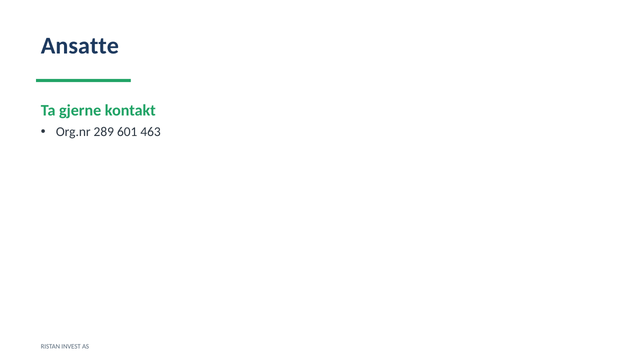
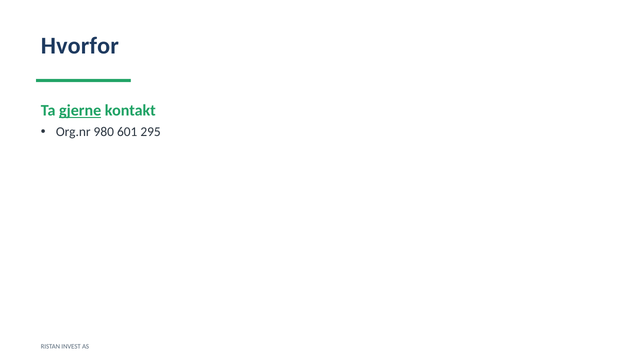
Ansatte: Ansatte -> Hvorfor (80, 46)
gjerne underline: none -> present (80, 111)
289: 289 -> 980 (104, 132)
463: 463 -> 295 (151, 132)
